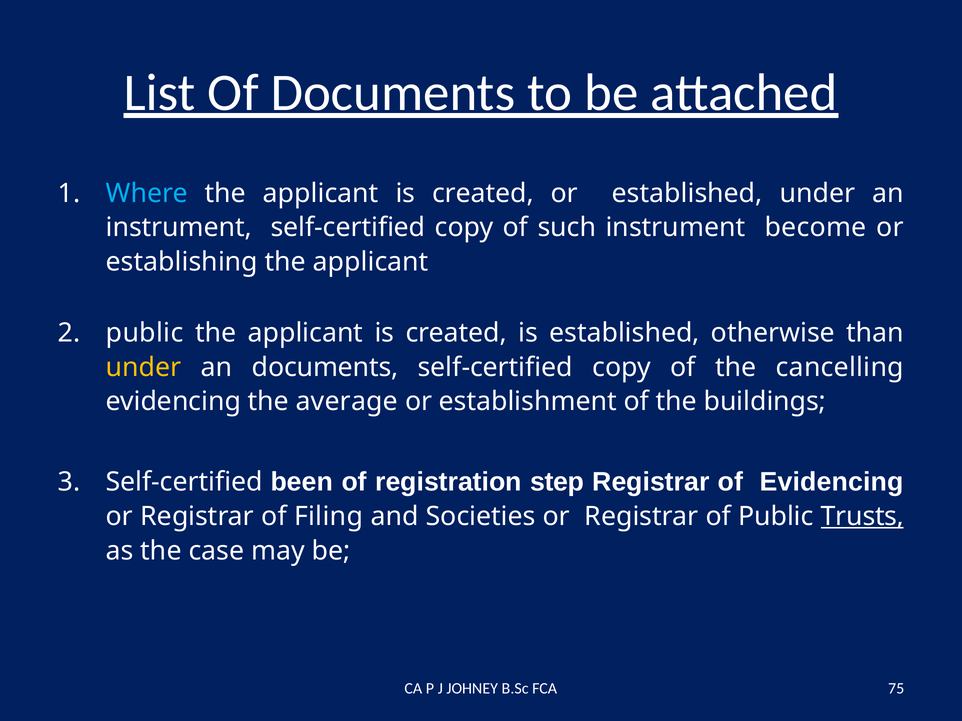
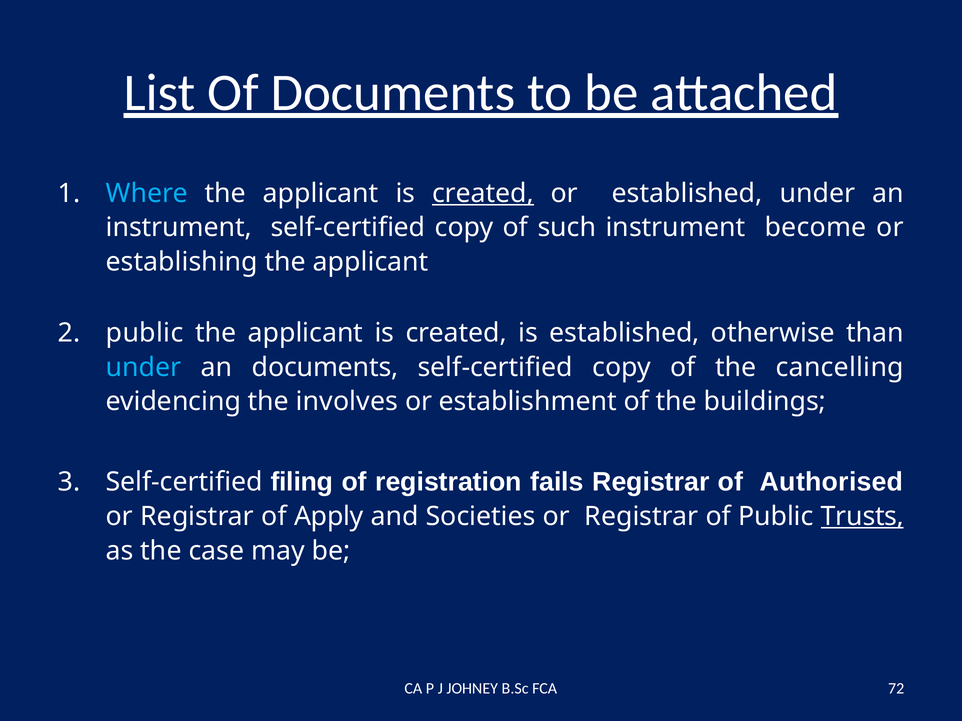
created underline: none -> present (483, 193)
under colour: yellow -> light blue (144, 368)
average: average -> involves (347, 402)
been: been -> filing (302, 482)
step: step -> fails (557, 482)
of Evidencing: Evidencing -> Authorised (832, 482)
Filing: Filing -> Apply (329, 517)
75: 75 -> 72 (896, 689)
